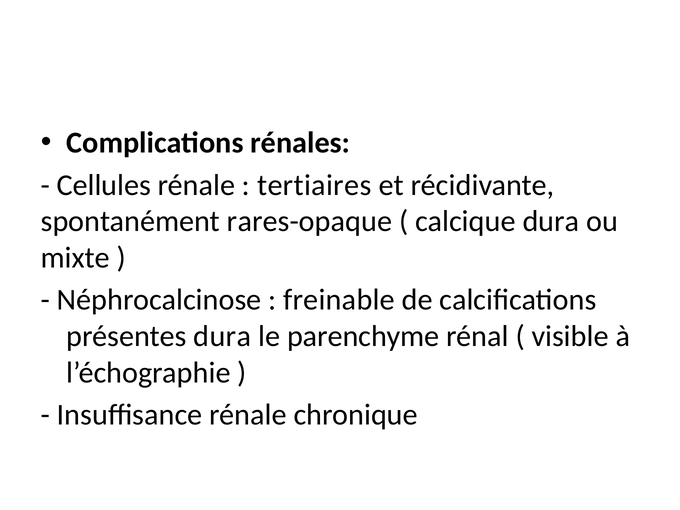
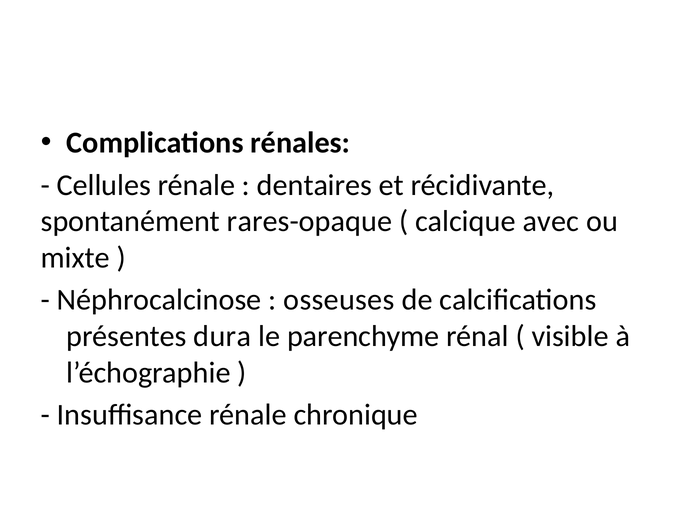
tertiaires: tertiaires -> dentaires (315, 185)
calcique dura: dura -> avec (551, 221)
freinable: freinable -> osseuses (339, 300)
